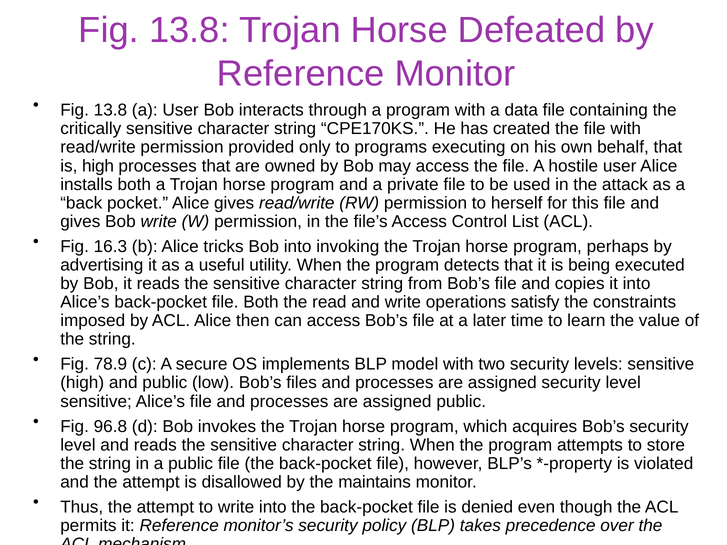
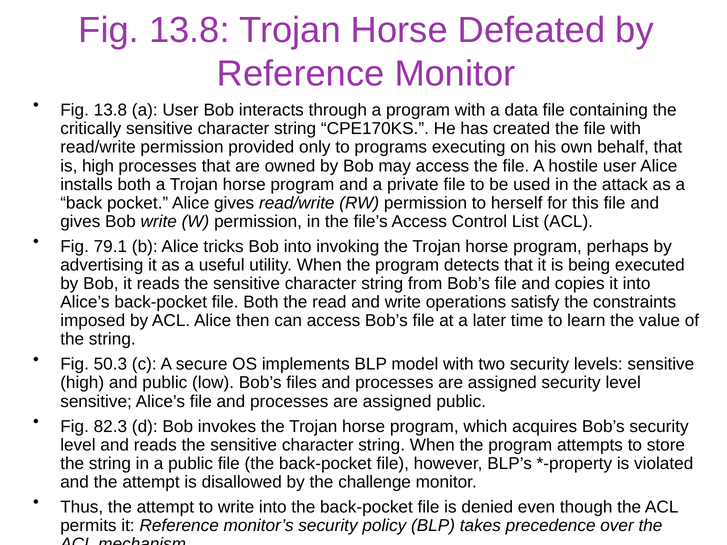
16.3: 16.3 -> 79.1 (110, 247)
78.9: 78.9 -> 50.3 (110, 364)
96.8: 96.8 -> 82.3 (110, 427)
maintains: maintains -> challenge (375, 482)
